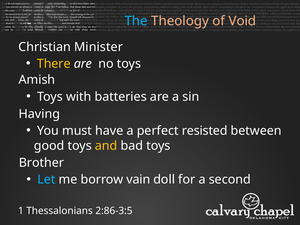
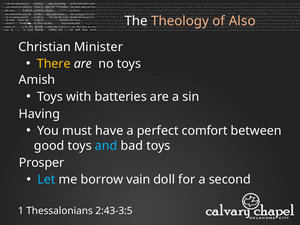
The colour: light blue -> white (136, 21)
Void: Void -> Also (242, 21)
resisted: resisted -> comfort (205, 131)
and colour: yellow -> light blue (106, 146)
Brother: Brother -> Prosper (42, 163)
2:86-3:5: 2:86-3:5 -> 2:43-3:5 (114, 211)
